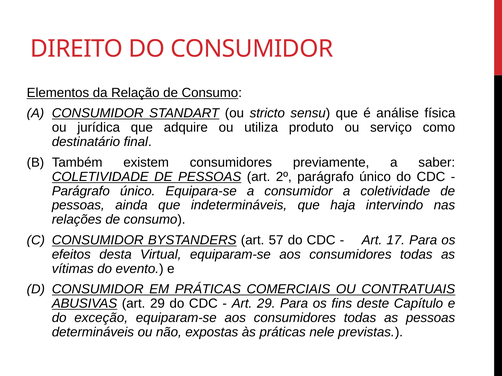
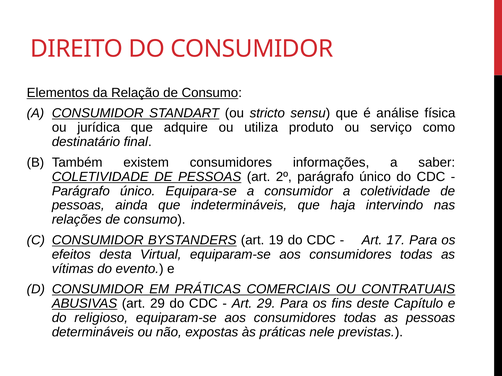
previamente: previamente -> informações (331, 163)
57: 57 -> 19 (276, 240)
exceção: exceção -> religioso (101, 318)
